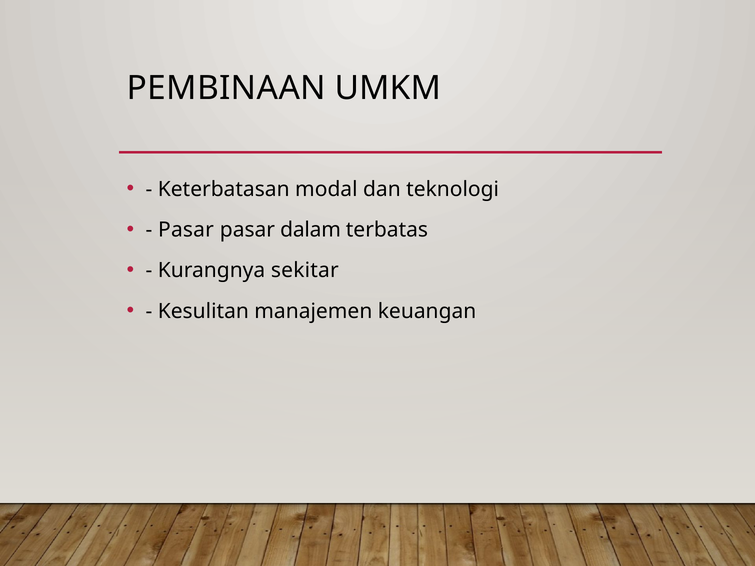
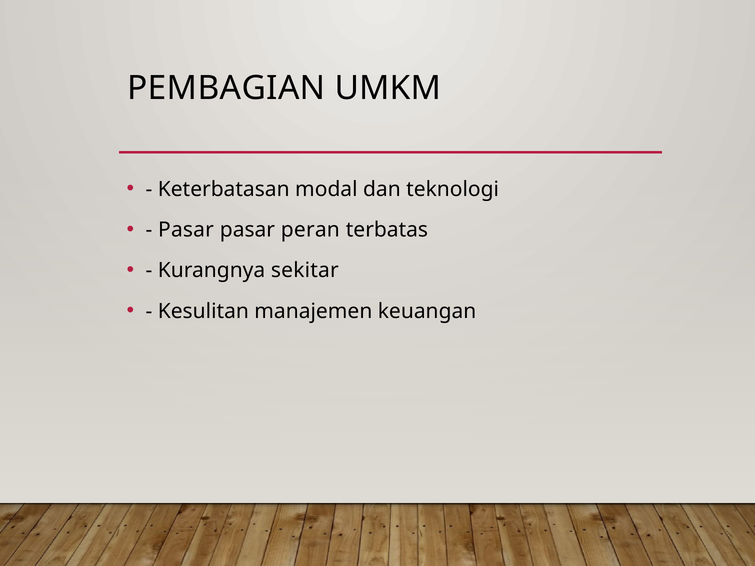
PEMBINAAN: PEMBINAAN -> PEMBAGIAN (226, 88)
dalam: dalam -> peran (310, 230)
